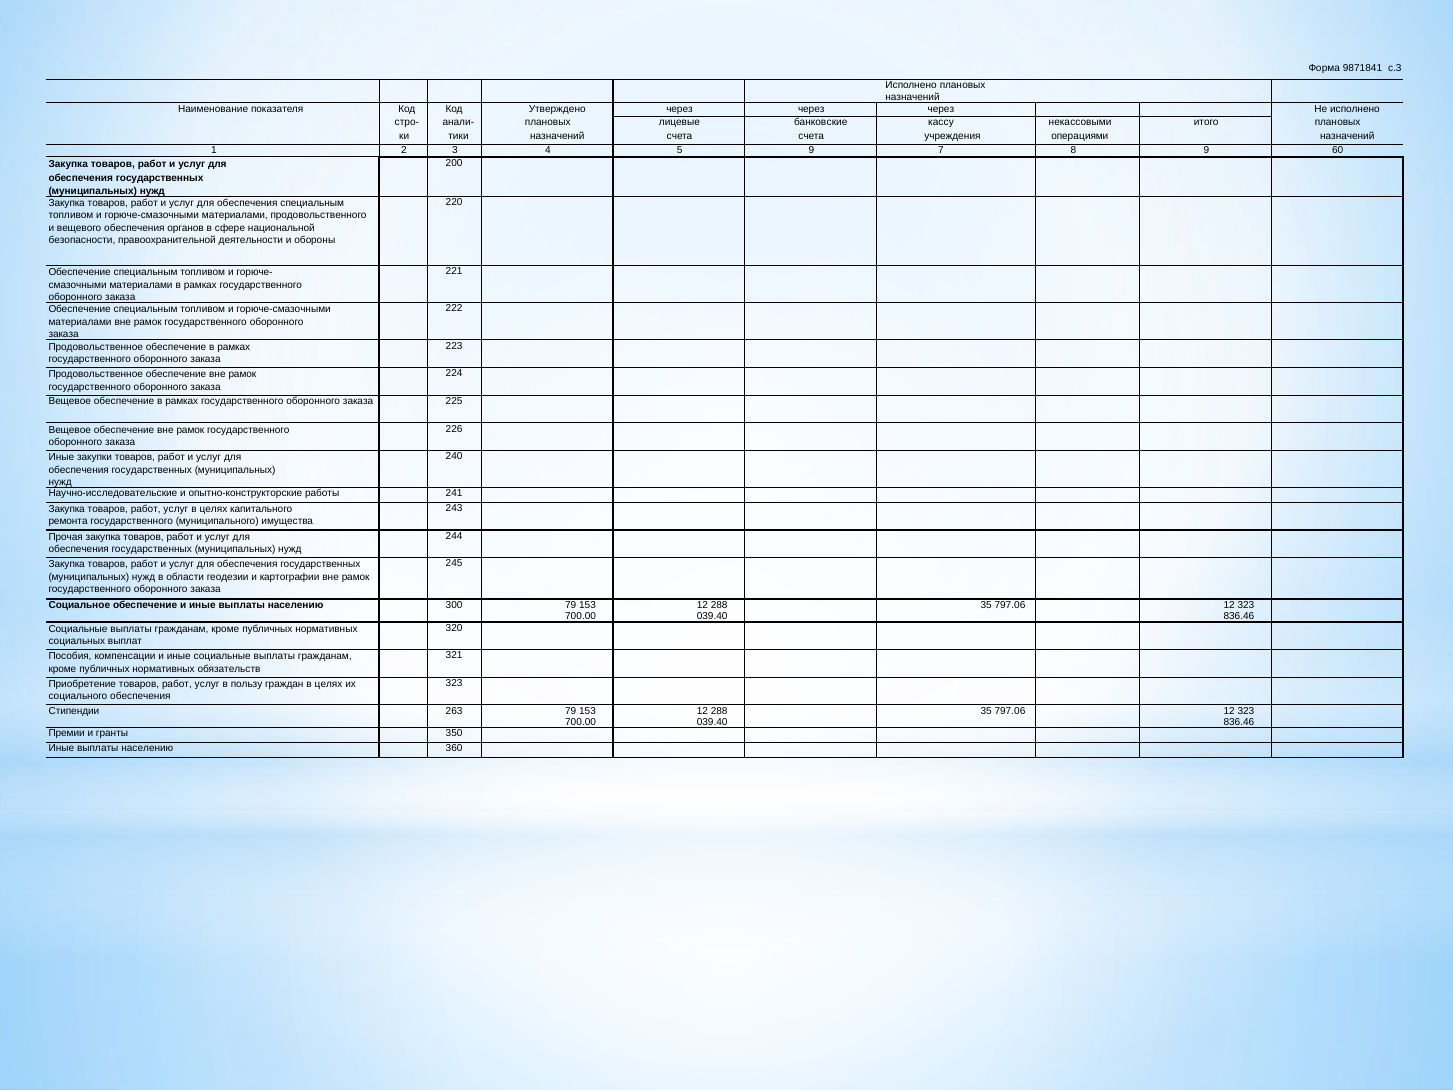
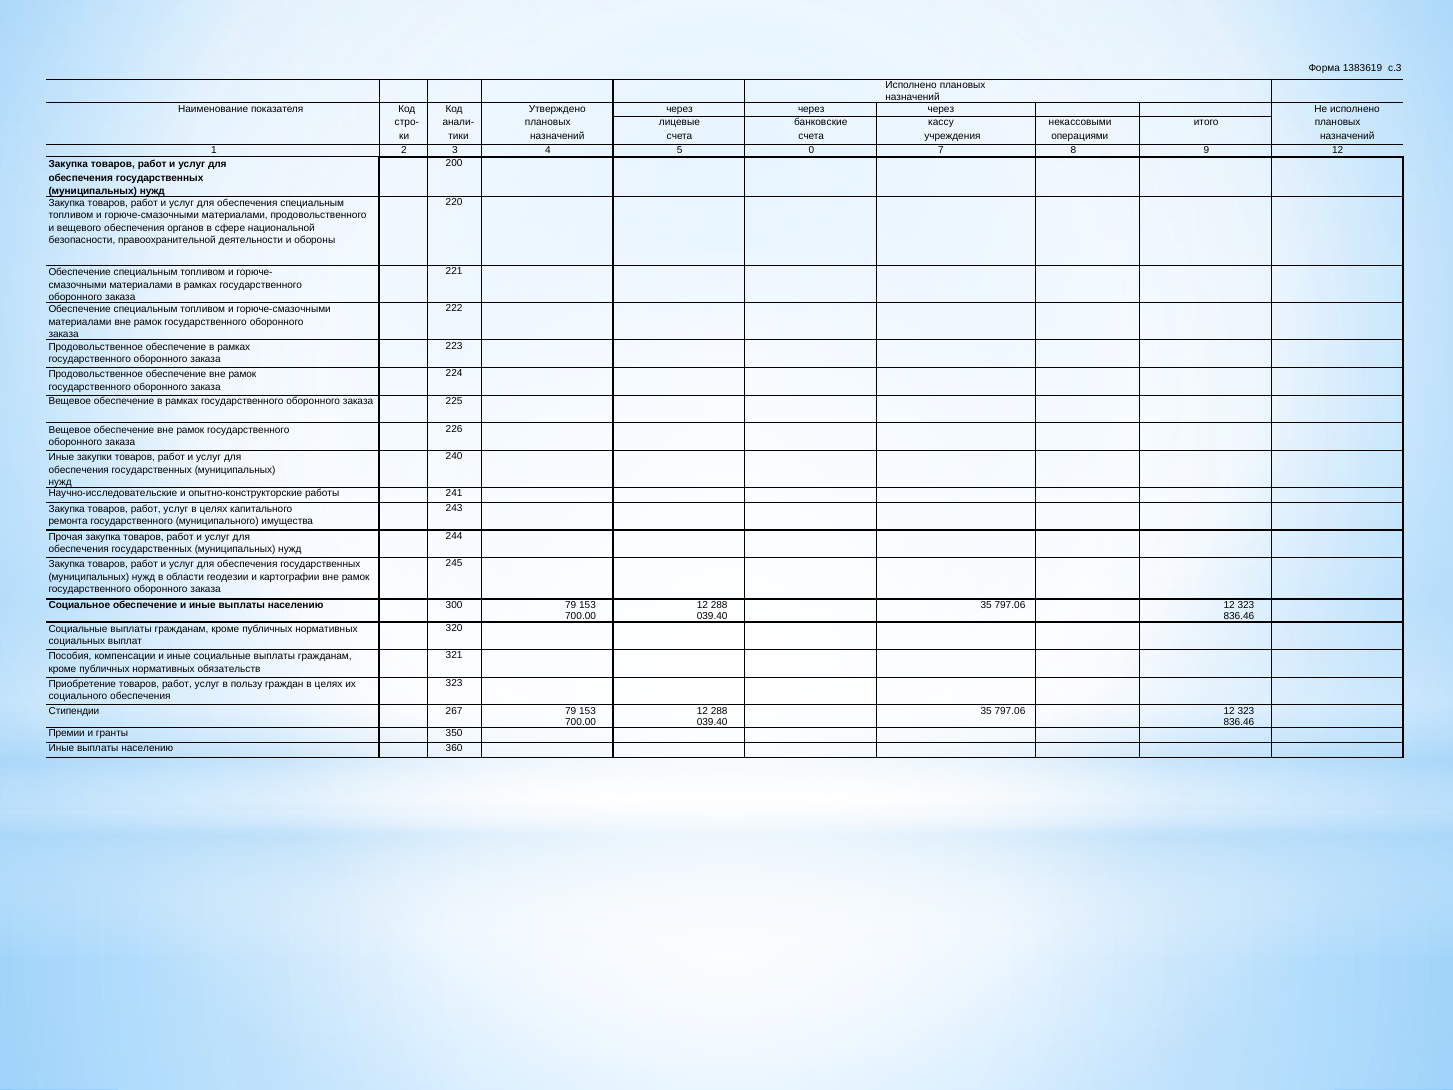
9871841: 9871841 -> 1383619 (1362, 69)
5 9: 9 -> 0 (811, 151)
9 60: 60 -> 12 (1338, 151)
263: 263 -> 267 (454, 711)
